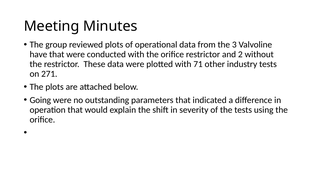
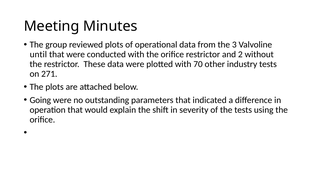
have: have -> until (38, 55)
71: 71 -> 70 (198, 64)
